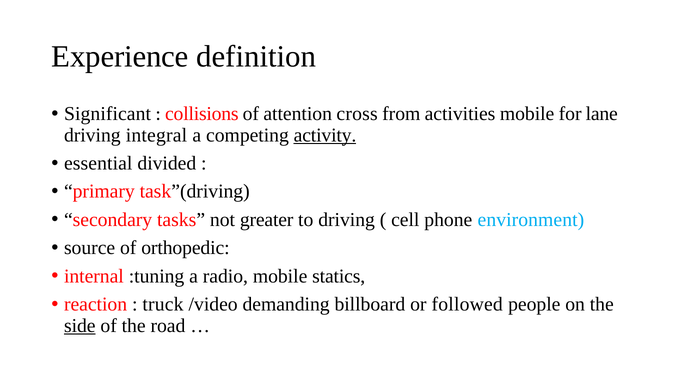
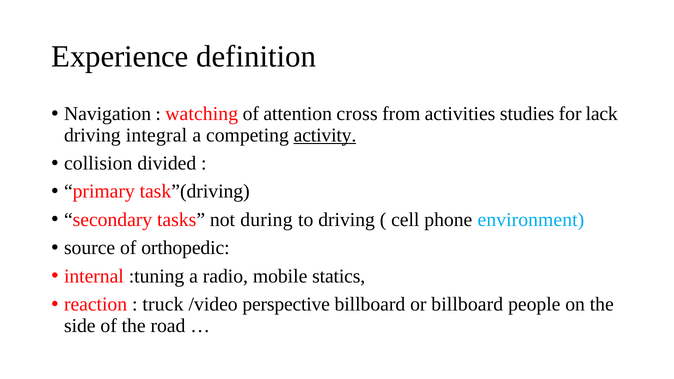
Significant: Significant -> Navigation (108, 114)
collisions: collisions -> watching (202, 114)
activities mobile: mobile -> studies (527, 114)
lane: lane -> lack (602, 114)
essential: essential -> collision (98, 163)
greater: greater -> during (266, 220)
demanding: demanding -> perspective (286, 304)
or followed: followed -> billboard (467, 304)
side underline: present -> none (80, 326)
